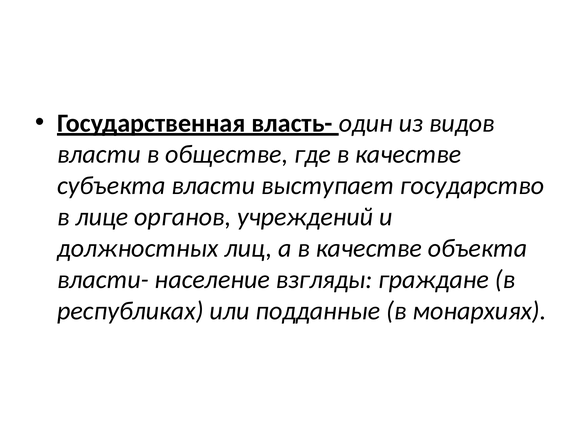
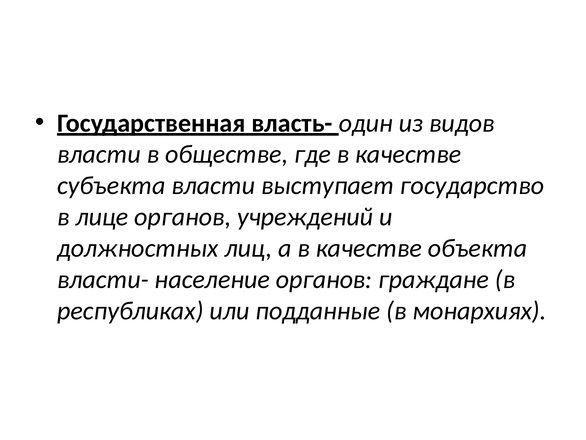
население взгляды: взгляды -> органов (324, 279)
